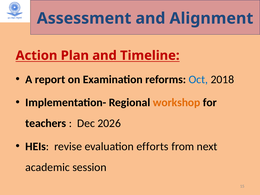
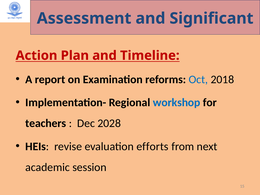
Alignment: Alignment -> Significant (212, 18)
workshop colour: orange -> blue (177, 102)
2026: 2026 -> 2028 (109, 123)
